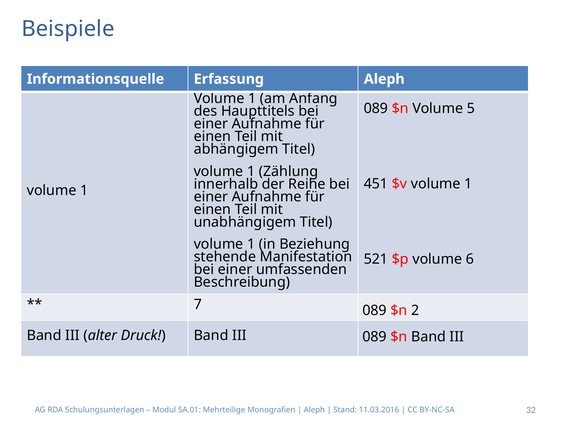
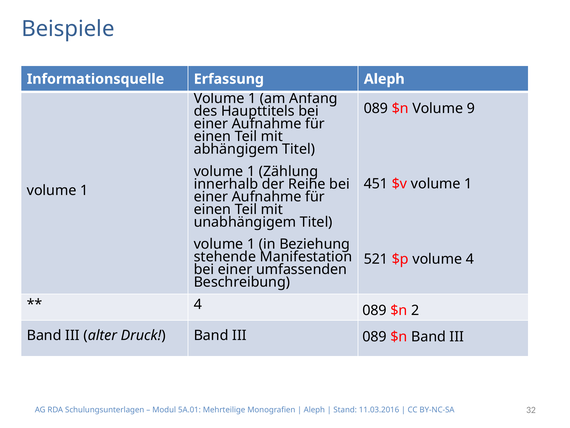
5: 5 -> 9 (471, 108)
volume 6: 6 -> 4 (470, 259)
7: 7 -> 4 (198, 304)
